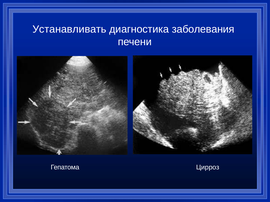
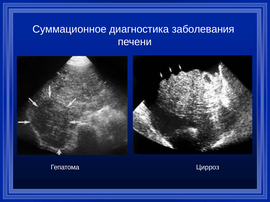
Устанавливать: Устанавливать -> Суммационное (69, 29)
